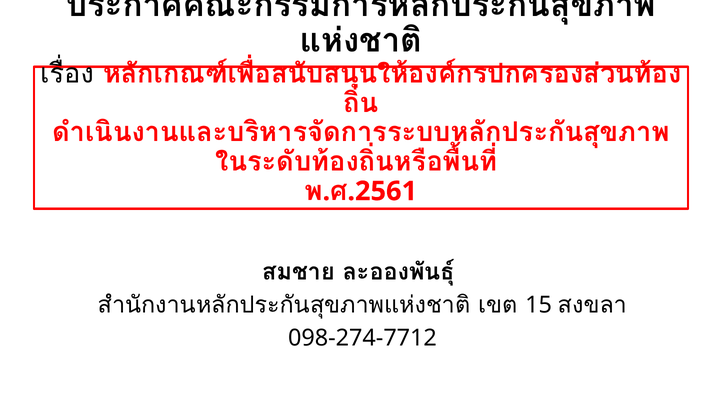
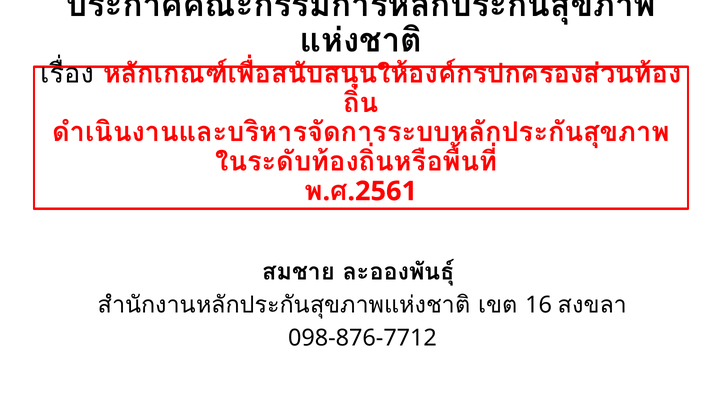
15: 15 -> 16 (539, 305)
098-274-7712: 098-274-7712 -> 098-876-7712 (363, 338)
